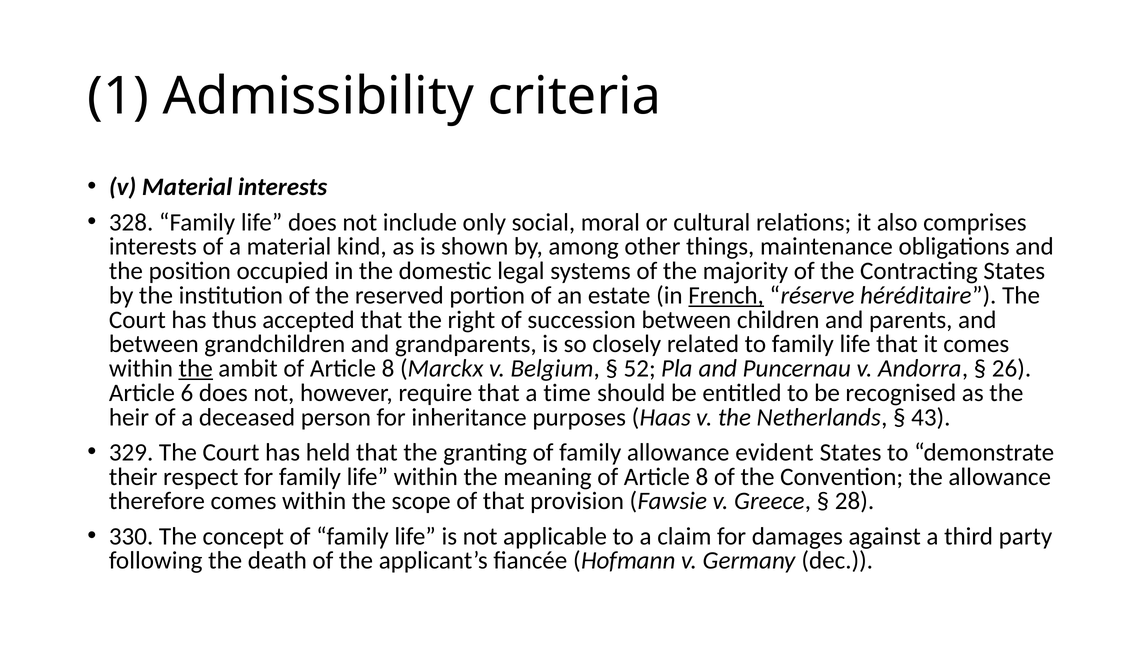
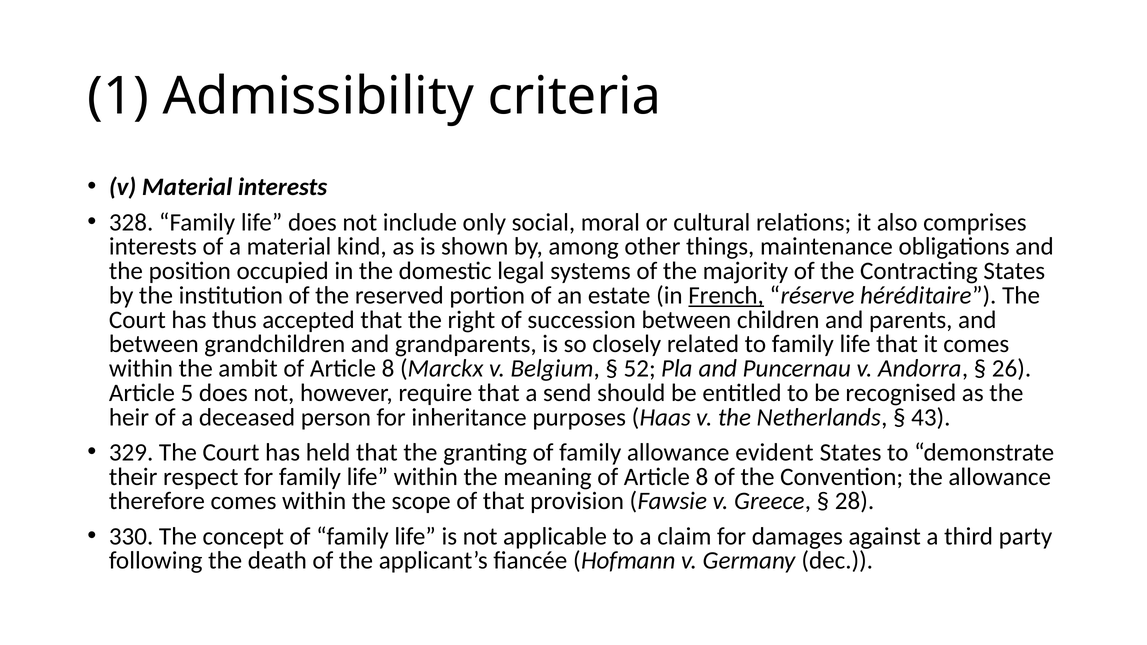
the underline: present -> none (196, 369)
6: 6 -> 5 (187, 393)
time: time -> send (567, 393)
